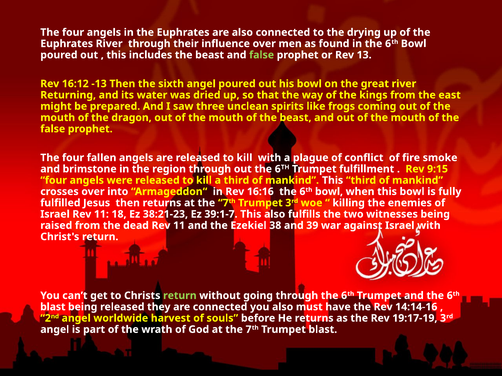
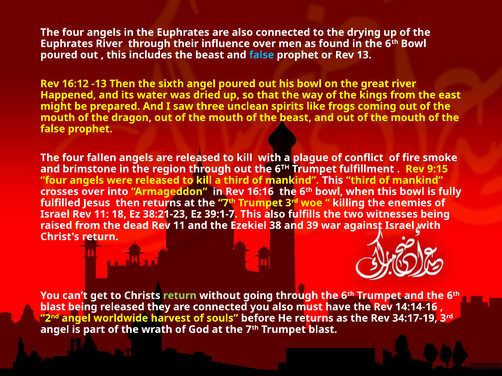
false colour: light green -> light blue (262, 55)
Returning: Returning -> Happened (68, 95)
19:17-19: 19:17-19 -> 34:17-19 (415, 319)
